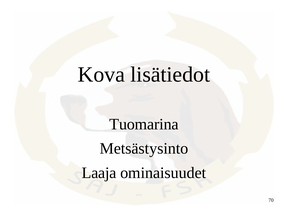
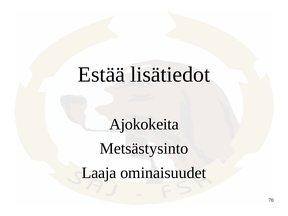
Kova: Kova -> Estää (101, 74)
Tuomarina: Tuomarina -> Ajokokeita (144, 124)
